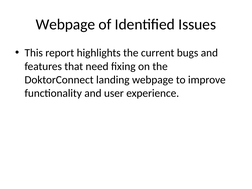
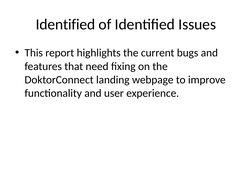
Webpage: Webpage -> Identified (65, 24)
